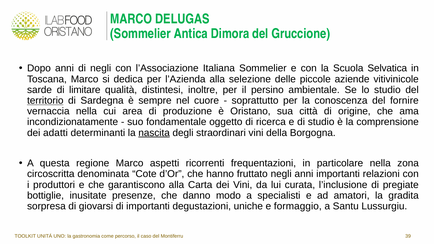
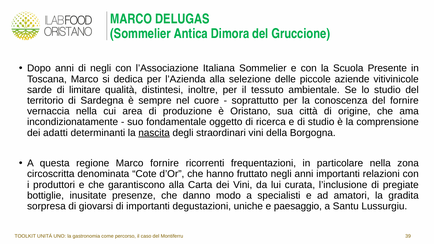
Selvatica: Selvatica -> Presente (387, 68)
persino: persino -> tessuto (267, 90)
territorio underline: present -> none (45, 101)
Marco aspetti: aspetti -> fornire (165, 163)
formaggio: formaggio -> paesaggio (298, 206)
